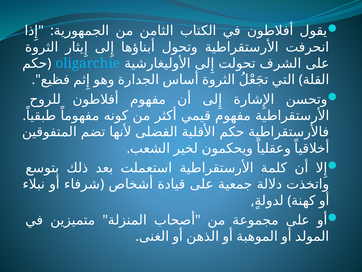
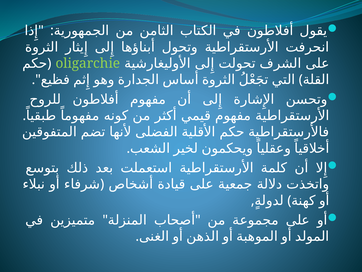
oligarchie colour: light blue -> light green (88, 63)
